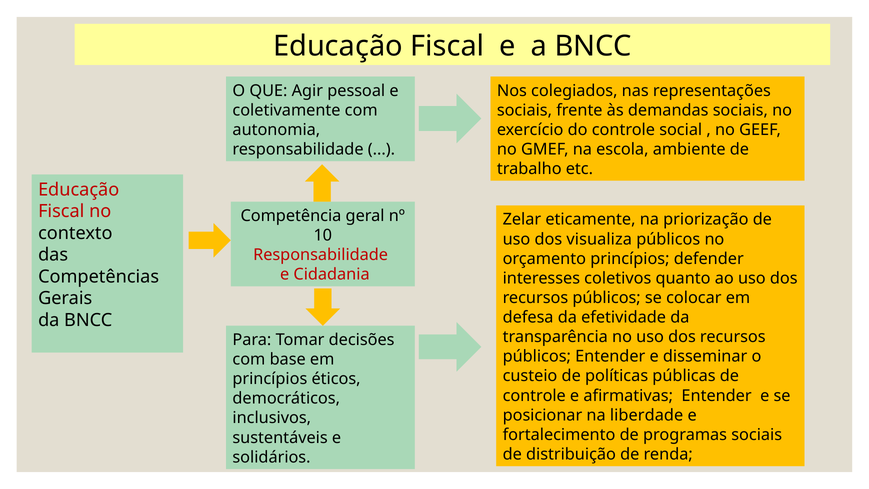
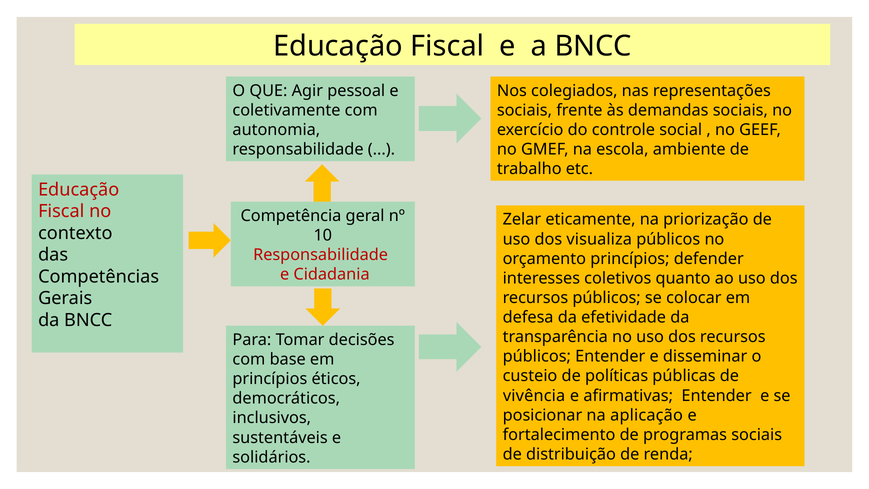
controle: controle -> vivência (534, 395)
liberdade: liberdade -> aplicação (647, 415)
